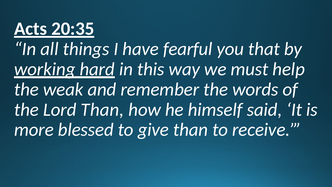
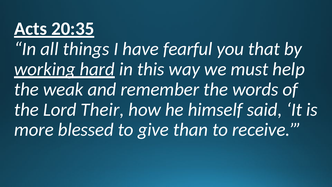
Lord Than: Than -> Their (102, 109)
